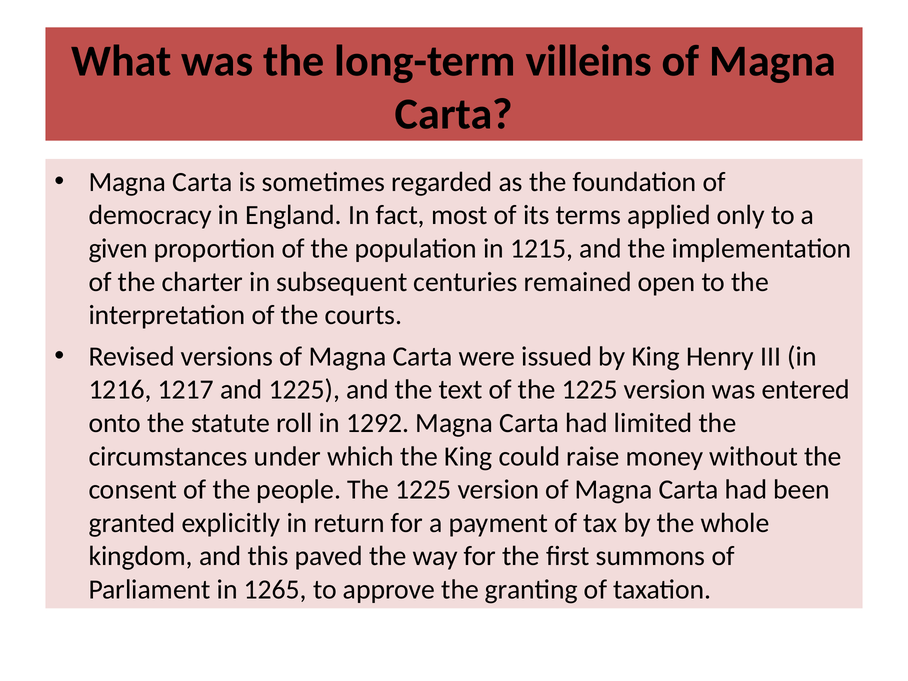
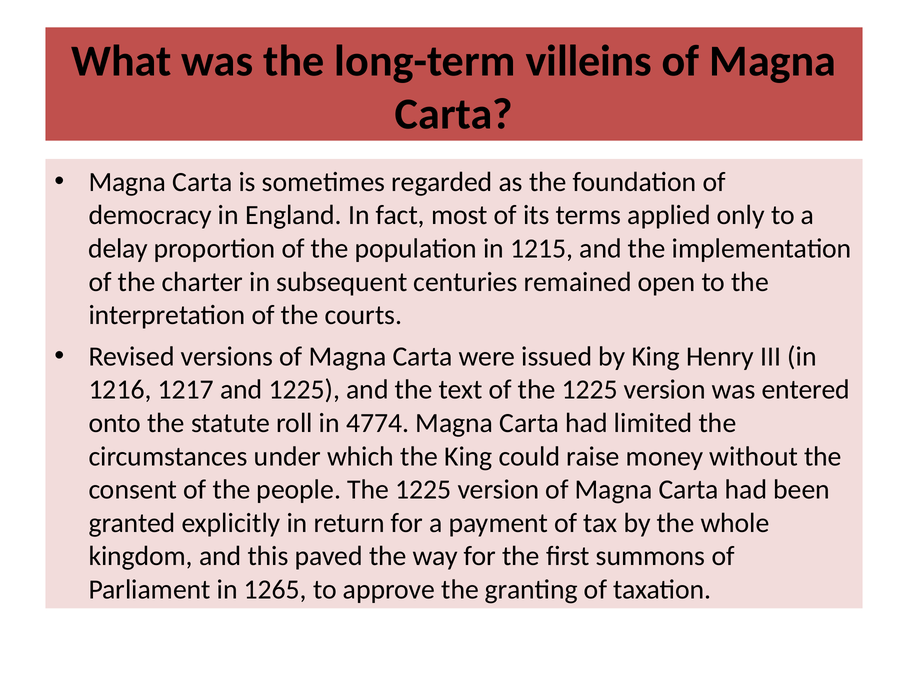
given: given -> delay (118, 249)
1292: 1292 -> 4774 (378, 423)
